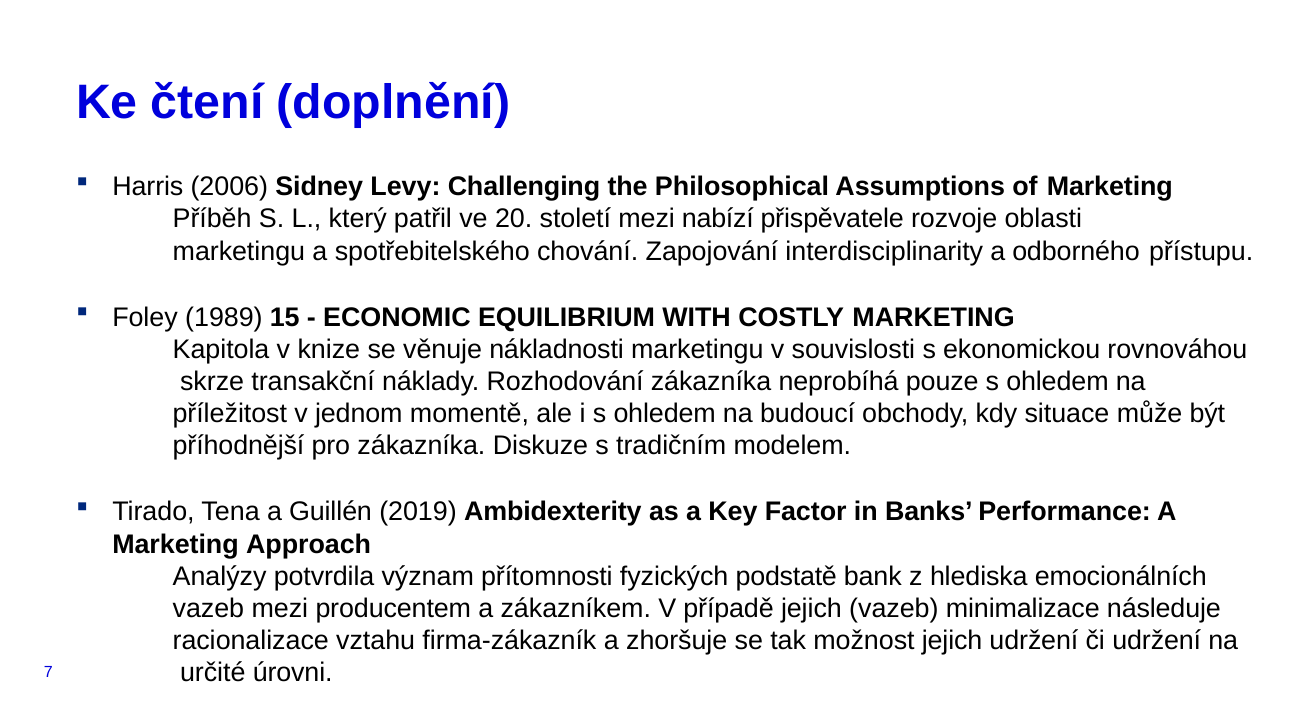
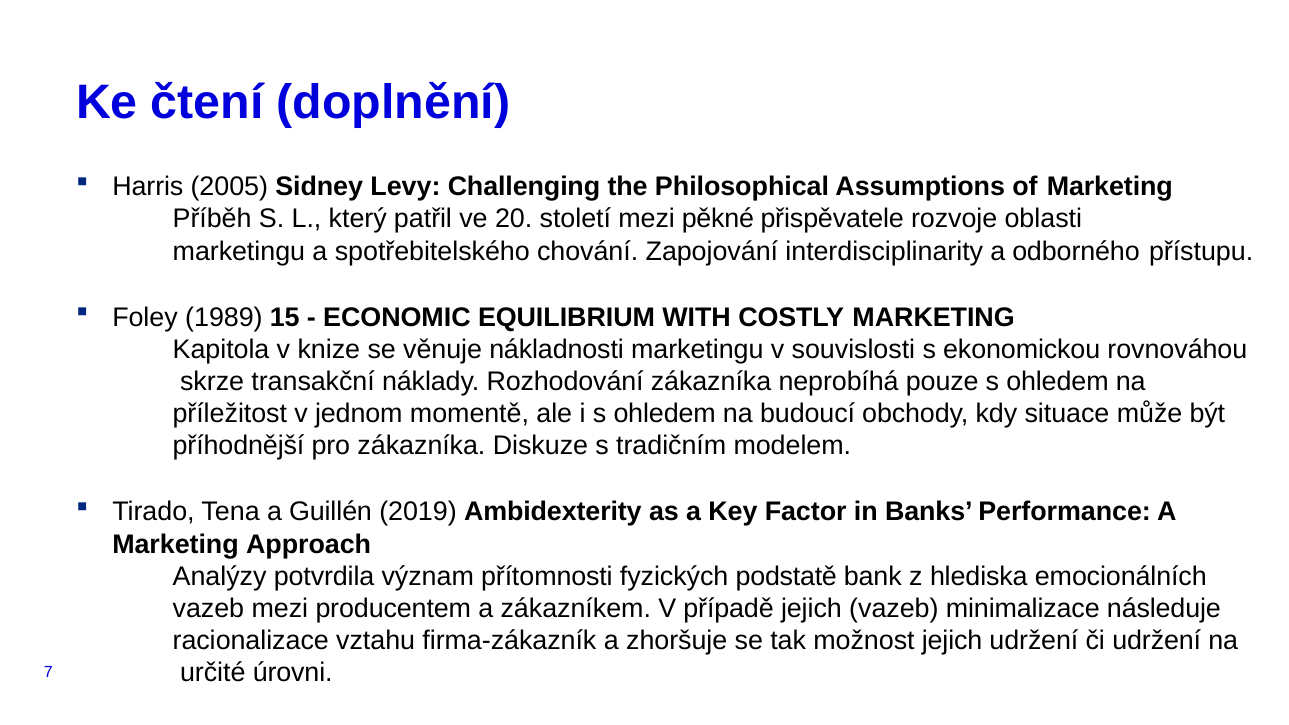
2006: 2006 -> 2005 (229, 187)
nabízí: nabízí -> pěkné (718, 219)
